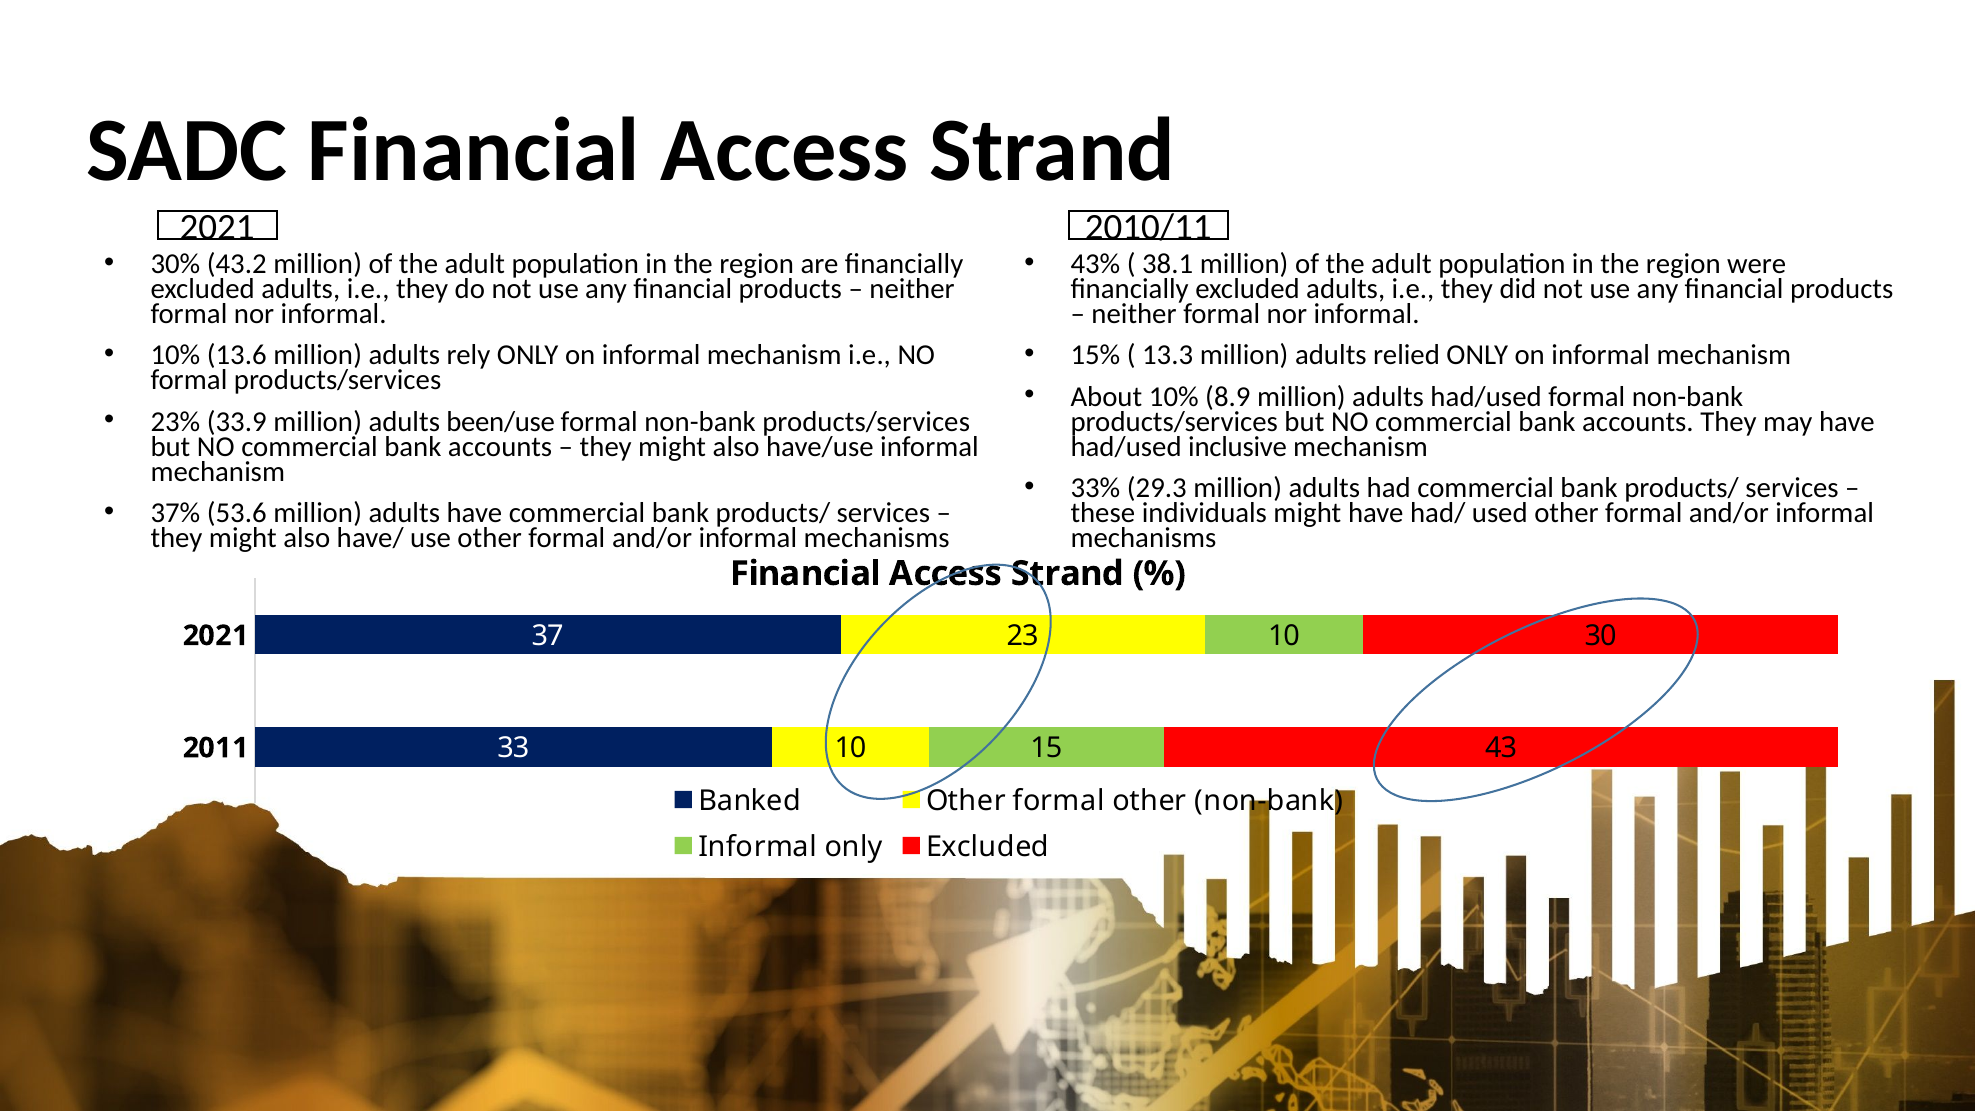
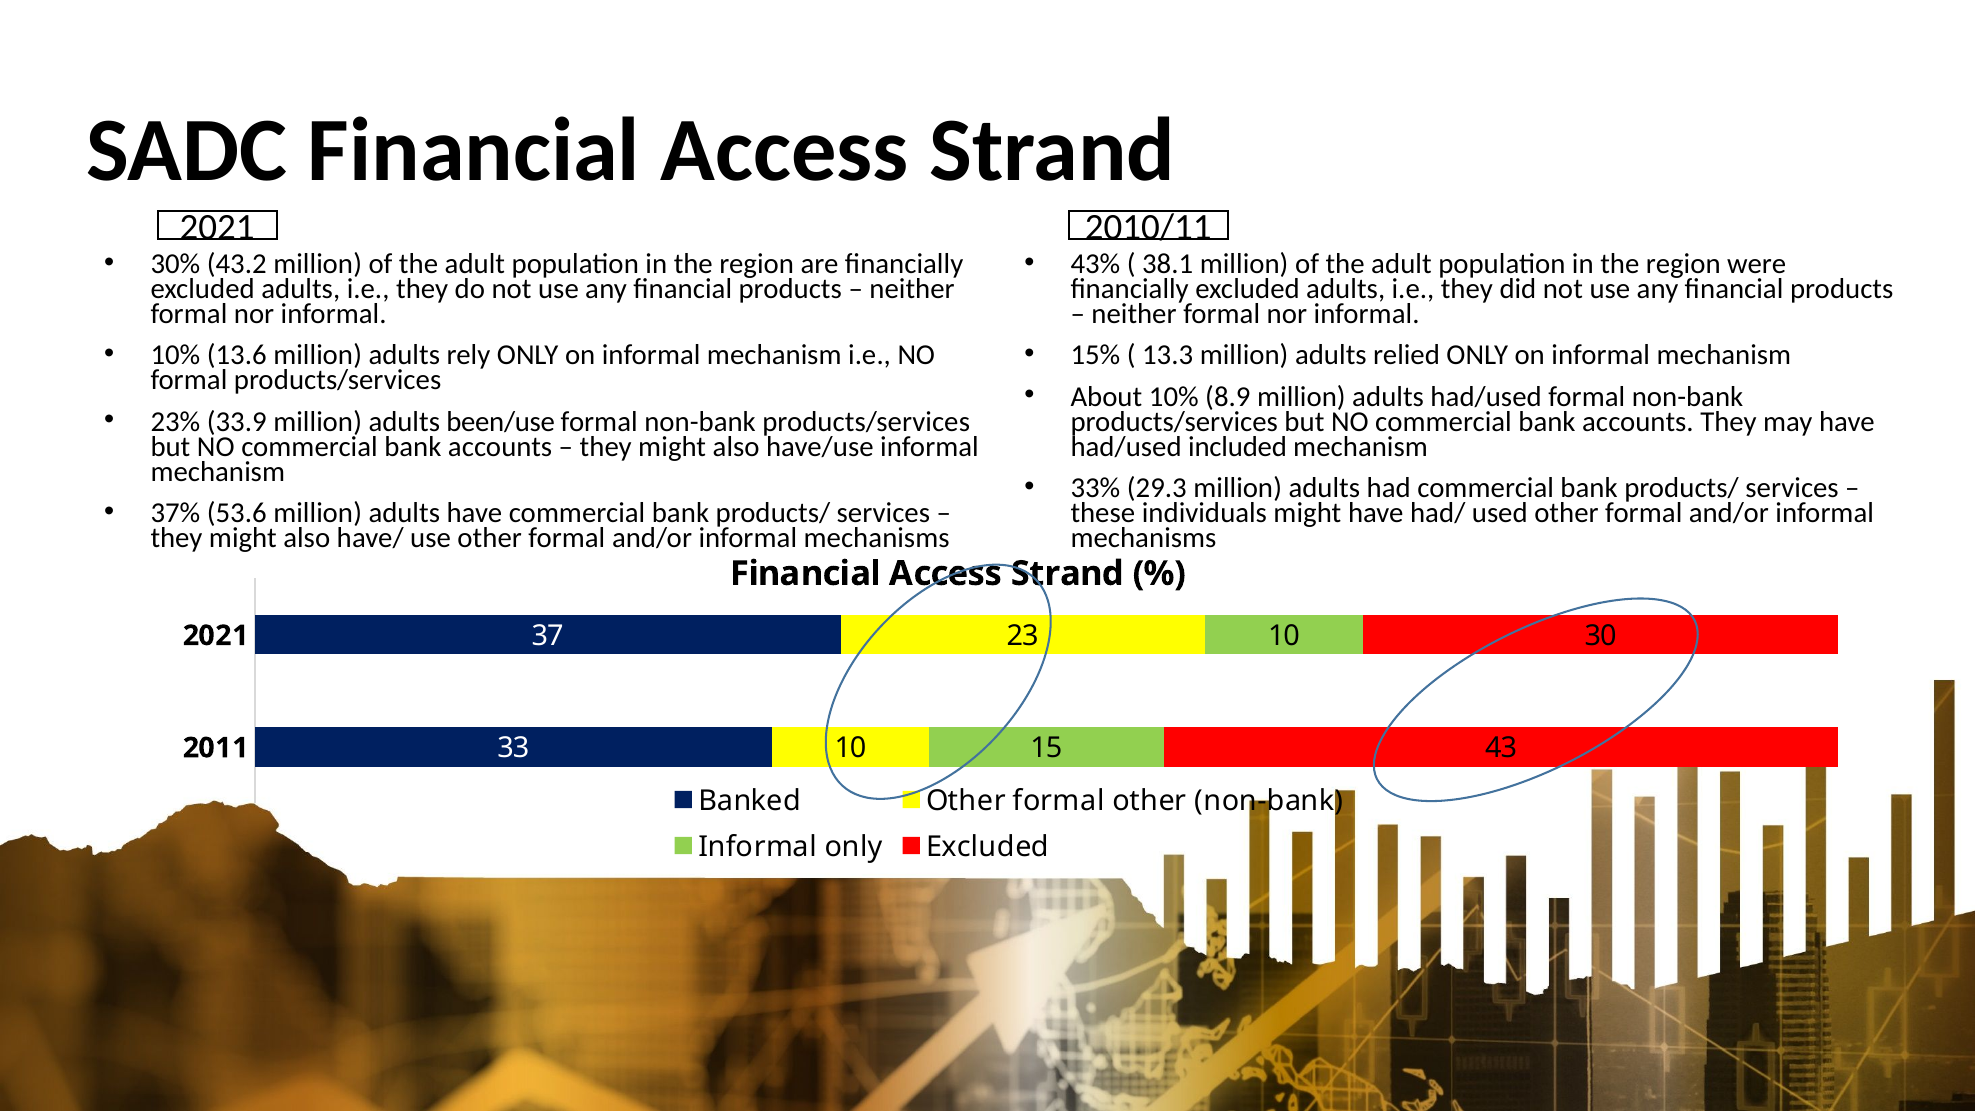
inclusive: inclusive -> included (1238, 447)
